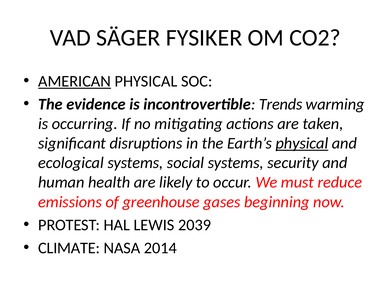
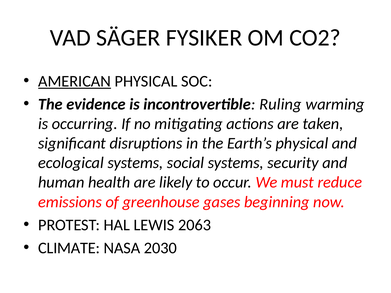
Trends: Trends -> Ruling (280, 104)
physical underline: present -> none (302, 143)
2039: 2039 -> 2063 (195, 225)
2014: 2014 -> 2030 (160, 248)
